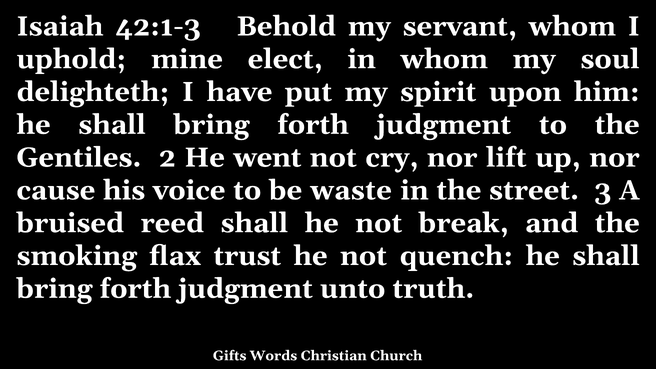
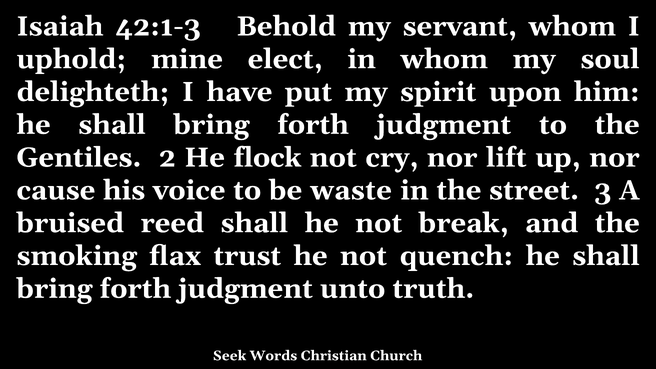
went: went -> flock (267, 158)
Gifts: Gifts -> Seek (230, 356)
